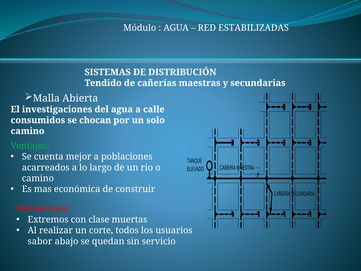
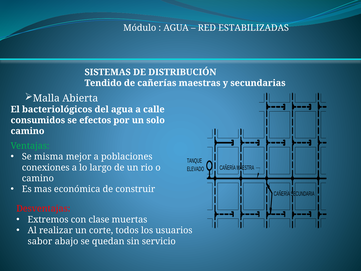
investigaciones: investigaciones -> bacteriológicos (57, 109)
chocan: chocan -> efectos (95, 120)
cuenta: cuenta -> misma (49, 157)
acarreados: acarreados -> conexiones (46, 167)
